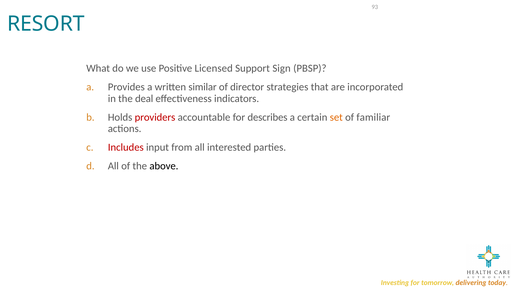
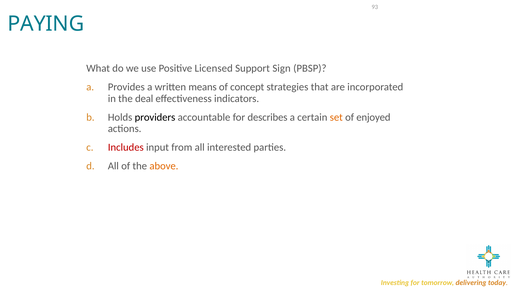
RESORT: RESORT -> PAYING (46, 24)
similar: similar -> means (203, 87)
director: director -> concept (247, 87)
providers colour: red -> black (155, 117)
familiar: familiar -> enjoyed (373, 117)
above colour: black -> orange (164, 166)
